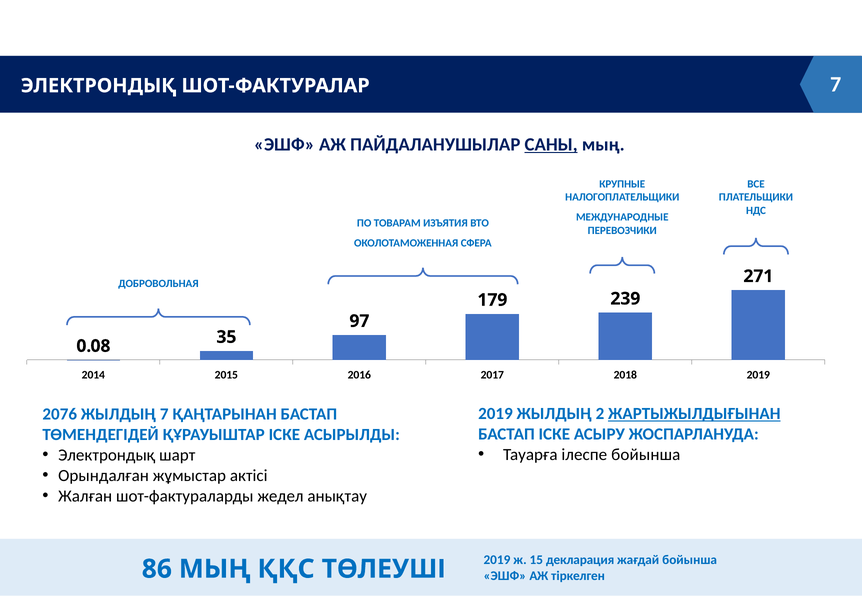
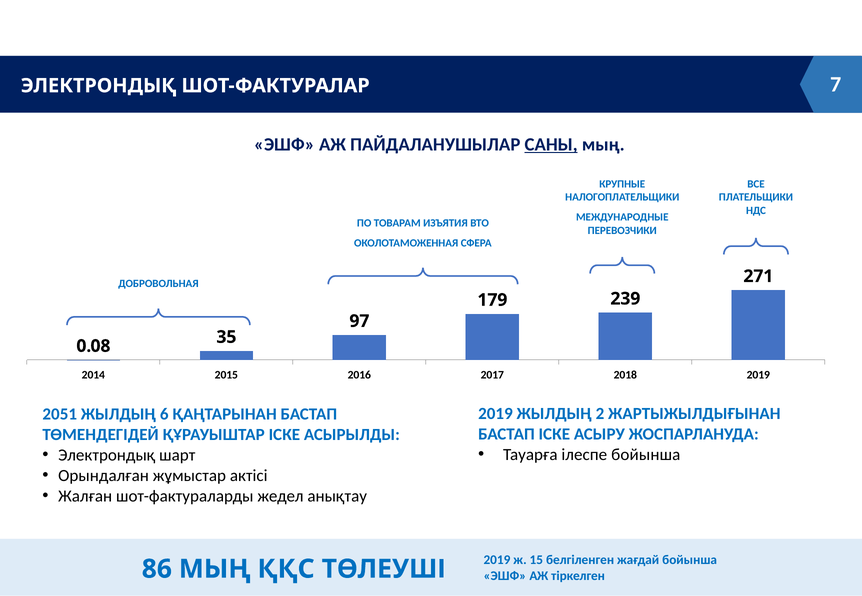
ЖАРТЫЖЫЛДЫҒЫНАН underline: present -> none (694, 414)
2076: 2076 -> 2051 (60, 415)
ЖЫЛДЫҢ 7: 7 -> 6 (164, 415)
декларация: декларация -> белгіленген (580, 561)
